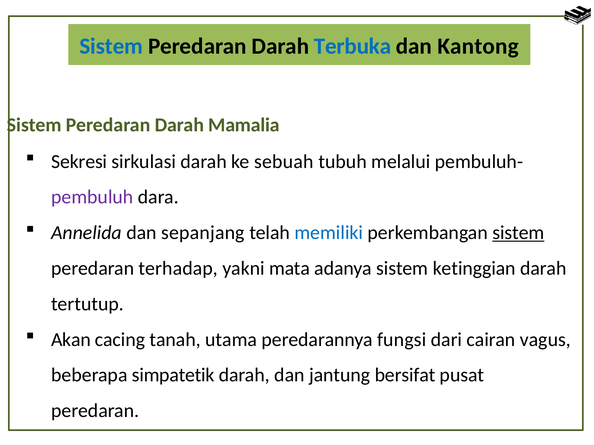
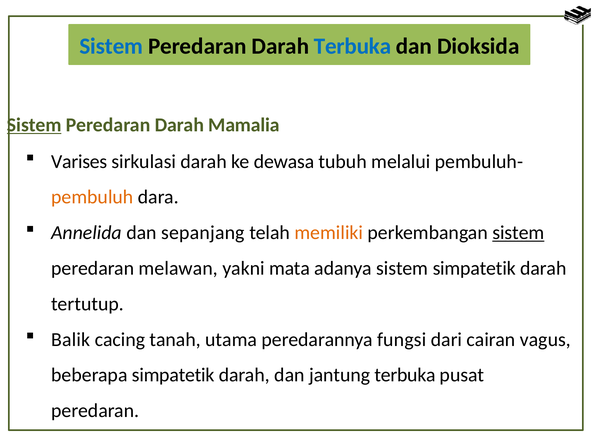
Kantong: Kantong -> Dioksida (478, 46)
Sistem underline: none -> present (34, 125)
Sekresi: Sekresi -> Varises (79, 162)
sebuah: sebuah -> dewasa (284, 162)
pembuluh colour: purple -> orange (92, 197)
memiliki colour: blue -> orange (329, 233)
terhadap: terhadap -> melawan (178, 269)
sistem ketinggian: ketinggian -> simpatetik (474, 269)
Akan: Akan -> Balik (71, 340)
jantung bersifat: bersifat -> terbuka (405, 376)
